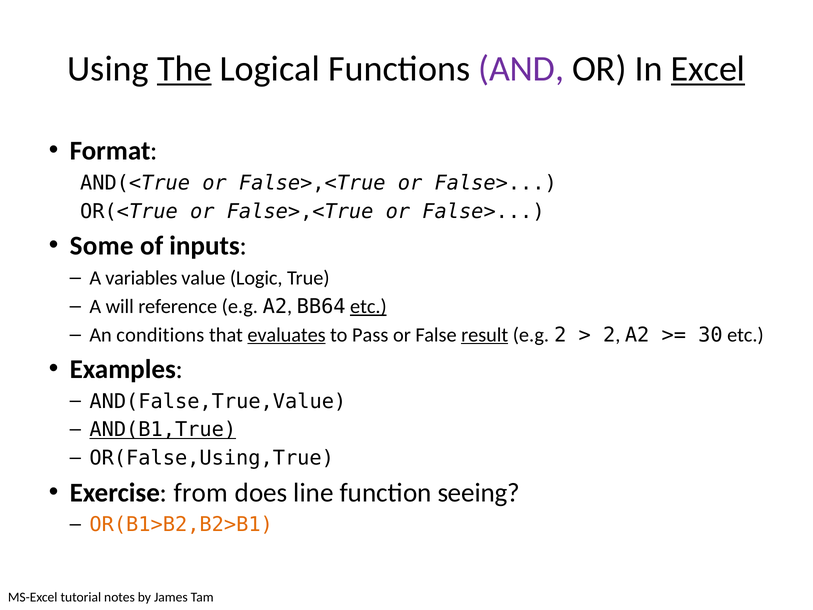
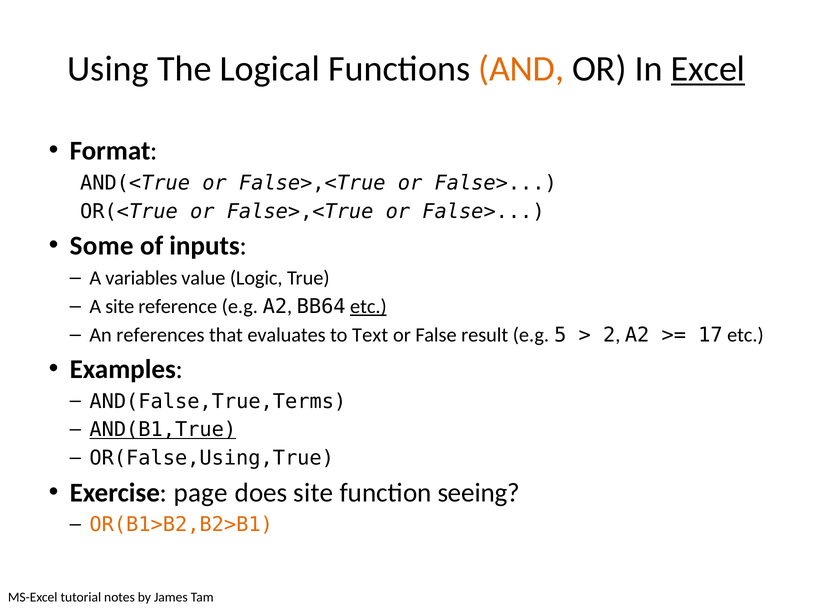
The underline: present -> none (184, 69)
AND colour: purple -> orange (521, 69)
A will: will -> site (120, 306)
conditions: conditions -> references (160, 335)
evaluates underline: present -> none (287, 335)
Pass: Pass -> Text (370, 335)
result underline: present -> none (485, 335)
e.g 2: 2 -> 5 (560, 335)
30: 30 -> 17 (710, 335)
AND(False,True,Value: AND(False,True,Value -> AND(False,True,Terms (218, 401)
from: from -> page (201, 492)
does line: line -> site (313, 492)
